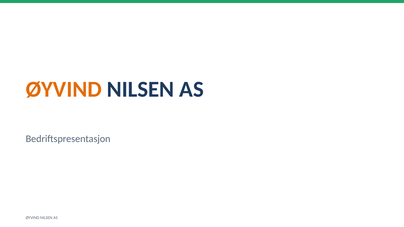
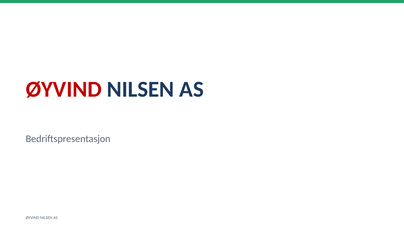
ØYVIND colour: orange -> red (64, 90)
